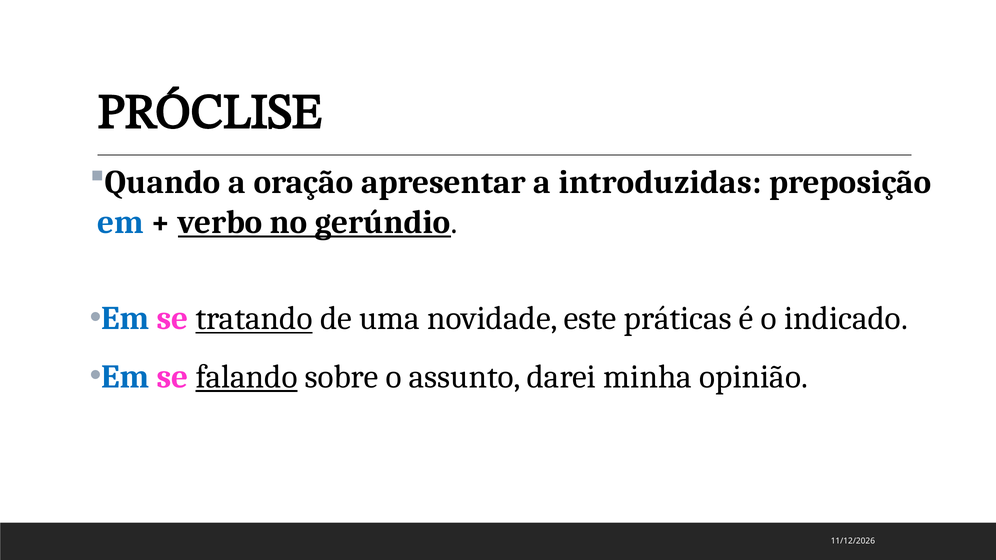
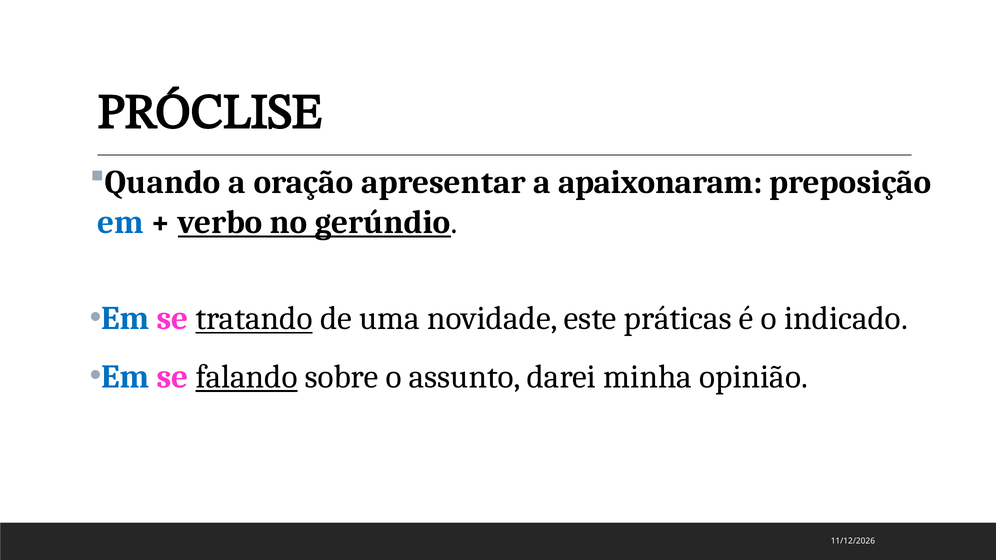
introduzidas: introduzidas -> apaixonaram (660, 182)
